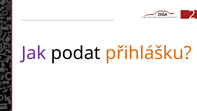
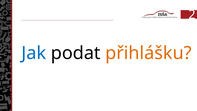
Jak colour: purple -> blue (34, 53)
